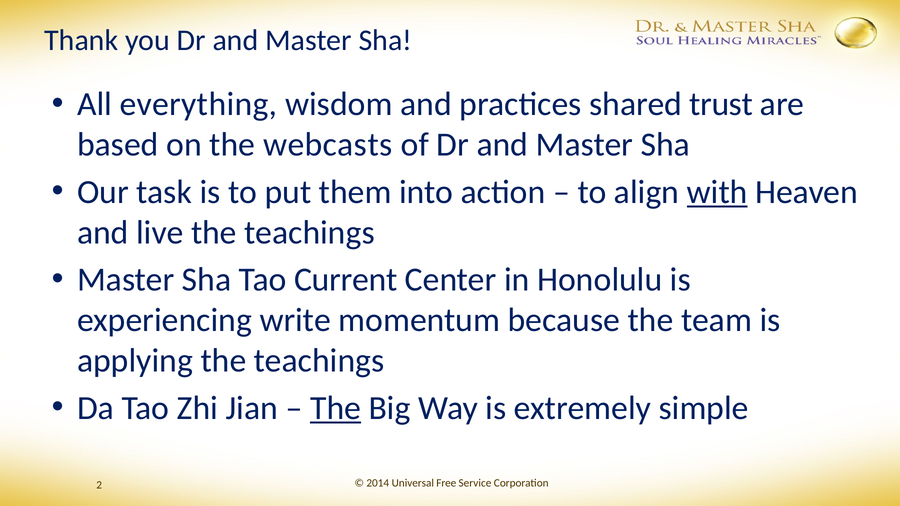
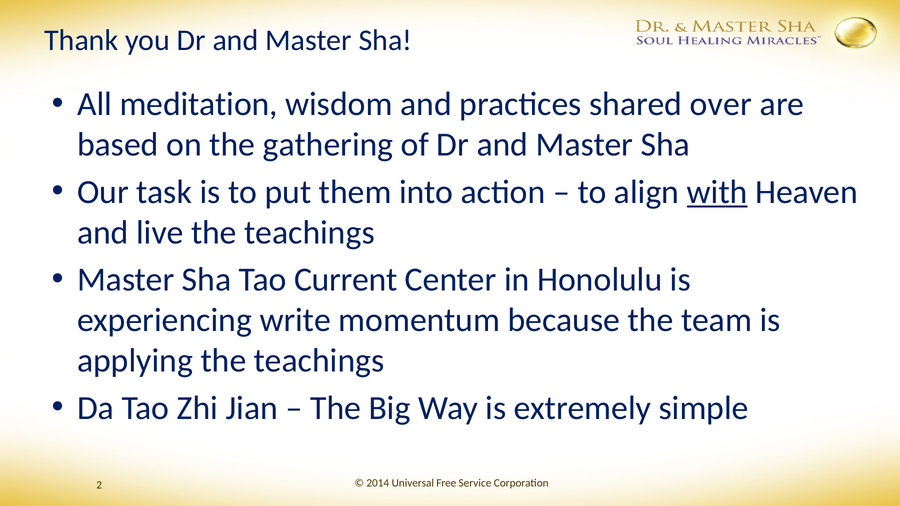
everything: everything -> meditation (199, 104)
trust: trust -> over (721, 104)
webcasts: webcasts -> gathering (328, 145)
The underline: present -> none (336, 408)
